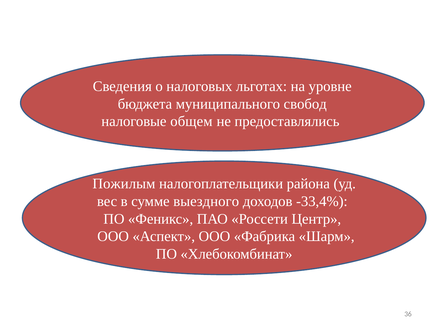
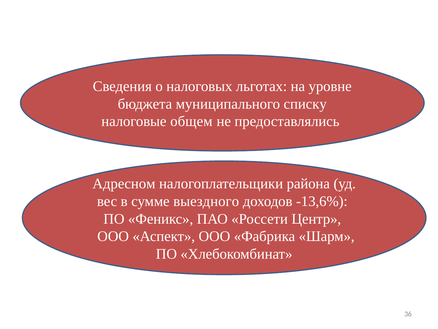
свобод: свобод -> списку (305, 104)
Пожилым: Пожилым -> Адресном (124, 183)
-33,4%: -33,4% -> -13,6% (322, 201)
